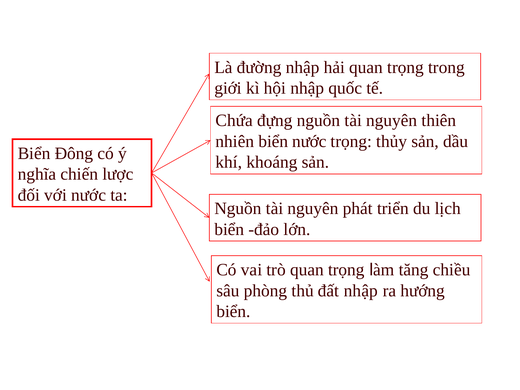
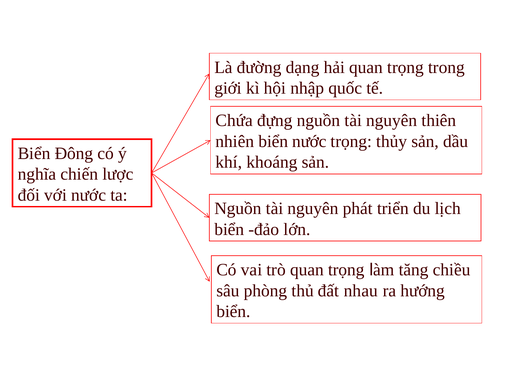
đường nhập: nhập -> dạng (303, 67)
đất nhập: nhập -> nhau (361, 291)
